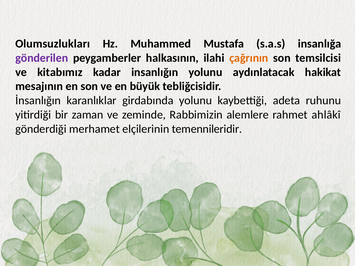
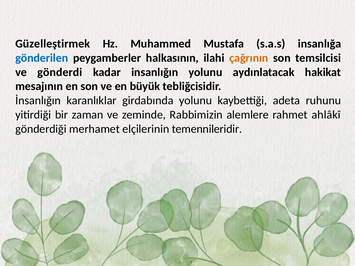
Olumsuzlukları: Olumsuzlukları -> Güzelleştirmek (53, 44)
gönderilen colour: purple -> blue (42, 58)
kitabımız: kitabımız -> gönderdi (60, 72)
